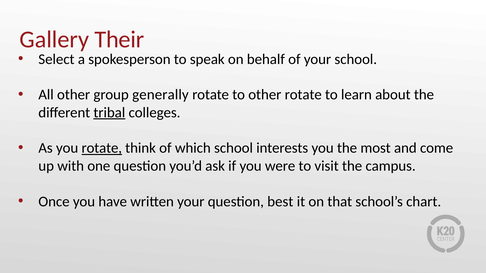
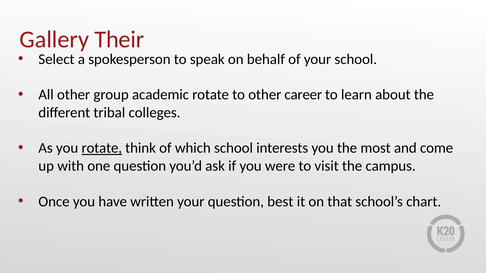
generally: generally -> academic (161, 95)
other rotate: rotate -> career (303, 95)
tribal underline: present -> none (109, 113)
